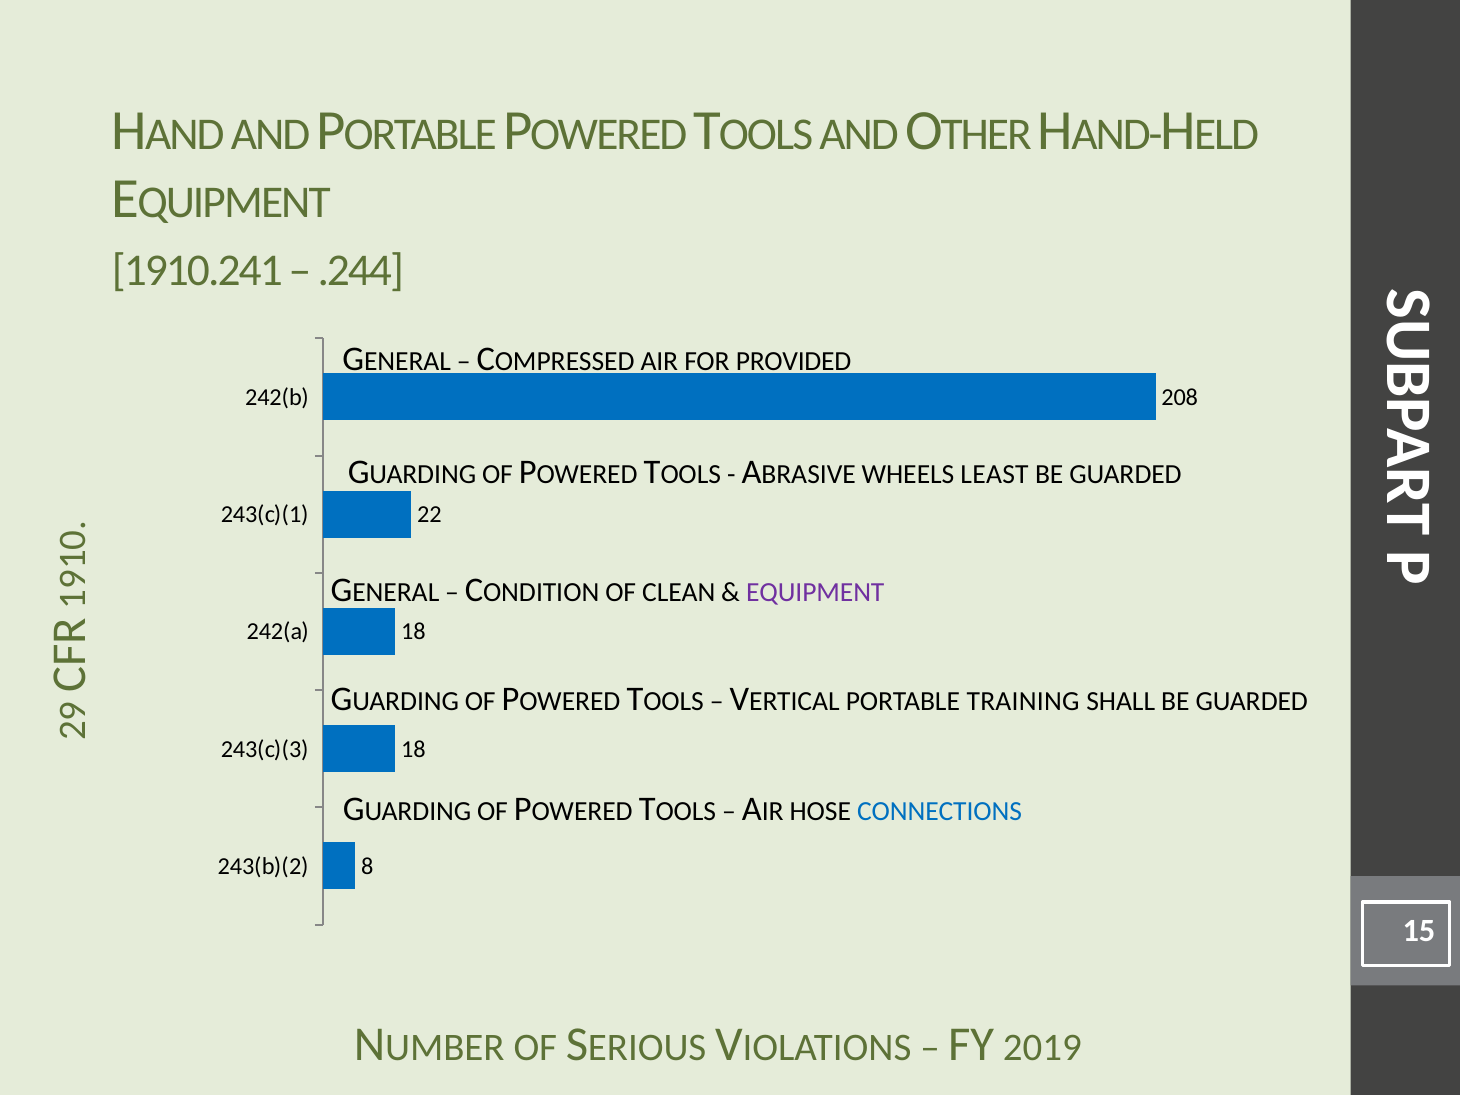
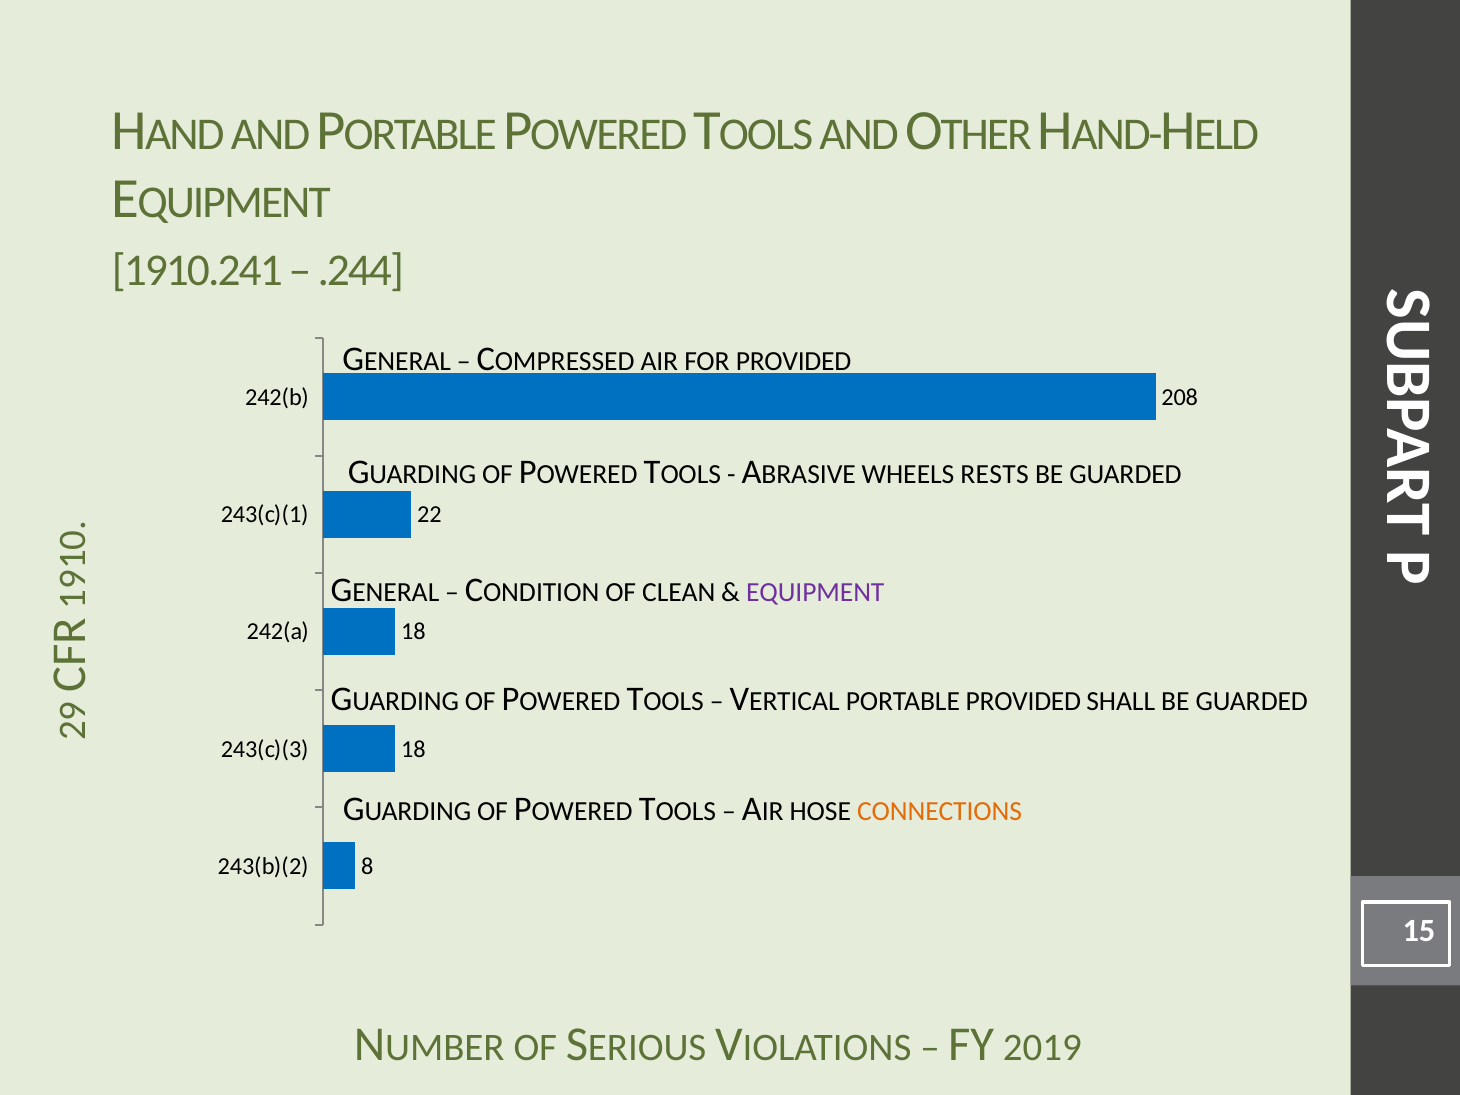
LEAST: LEAST -> RESTS (995, 475)
PORTABLE TRAINING: TRAINING -> PROVIDED (1023, 702)
CONNECTIONS colour: blue -> orange (940, 811)
